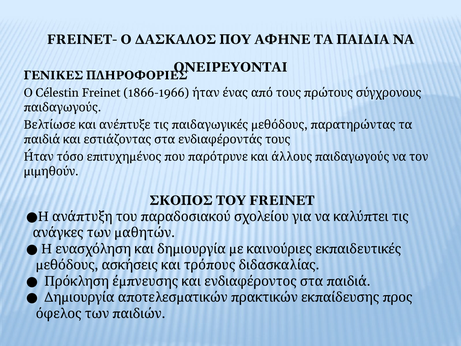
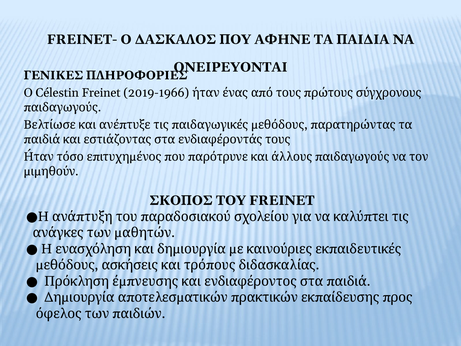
1866-1966: 1866-1966 -> 2019-1966 (156, 93)
